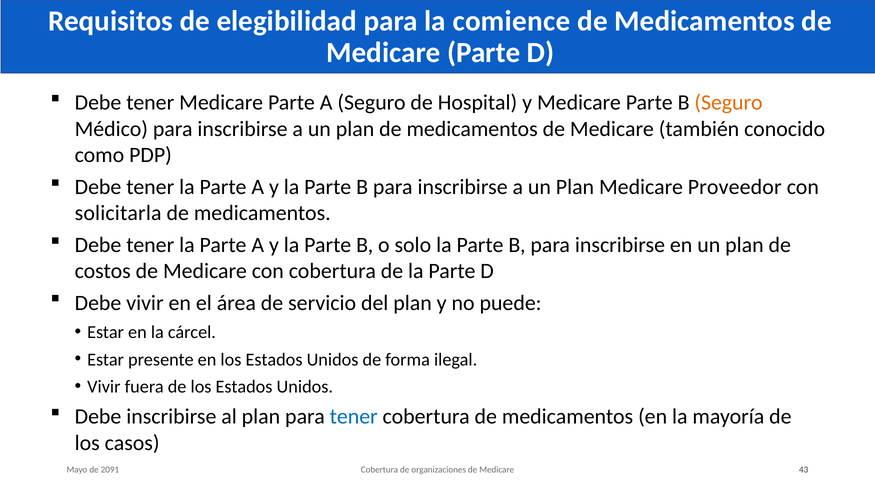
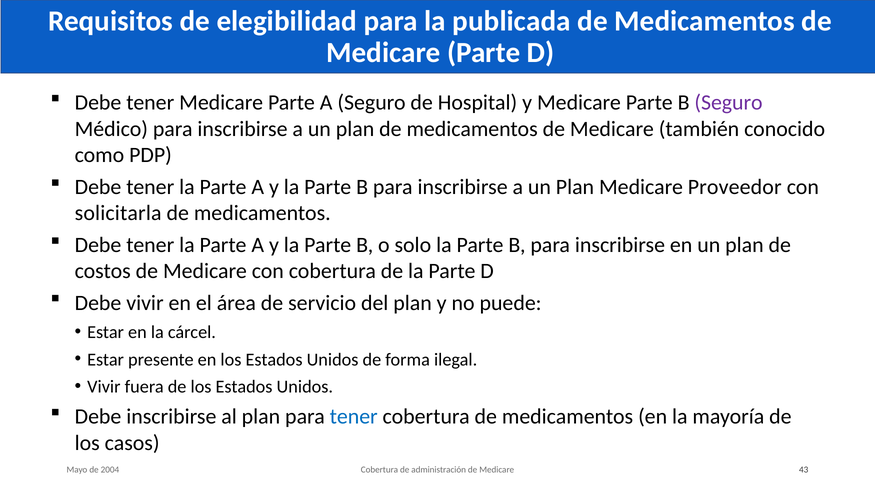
comience: comience -> publicada (512, 21)
Seguro colour: orange -> purple (729, 103)
2091: 2091 -> 2004 (110, 470)
organizaciones: organizaciones -> administración (439, 470)
